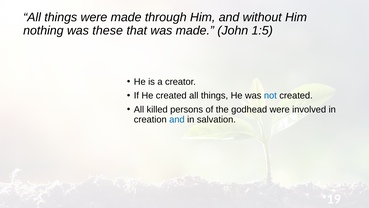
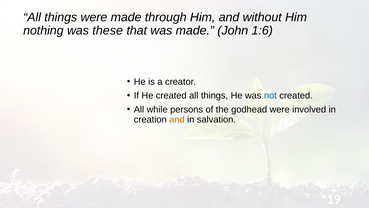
1:5: 1:5 -> 1:6 (262, 31)
killed: killed -> while (157, 109)
and colour: blue -> orange (177, 119)
